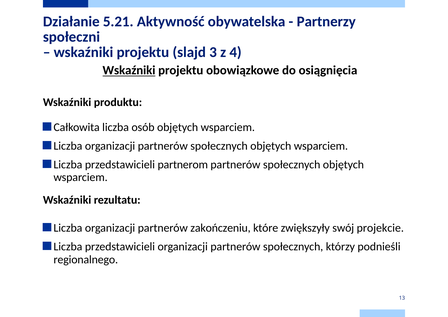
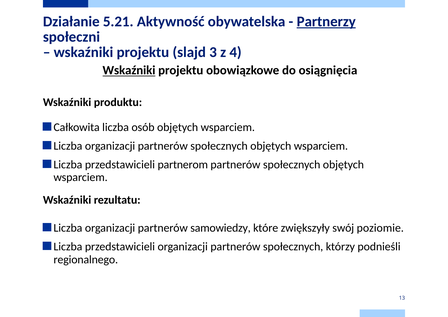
Partnerzy underline: none -> present (326, 21)
zakończeniu: zakończeniu -> samowiedzy (221, 228)
projekcie: projekcie -> poziomie (380, 228)
